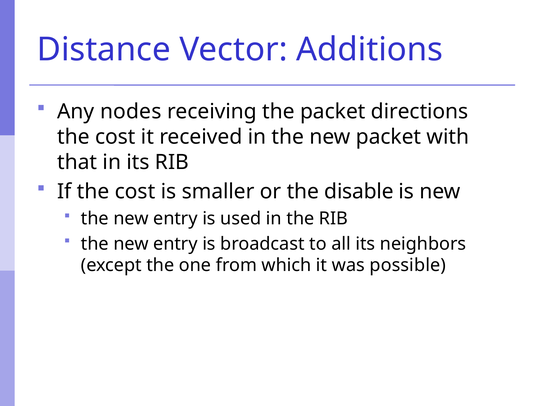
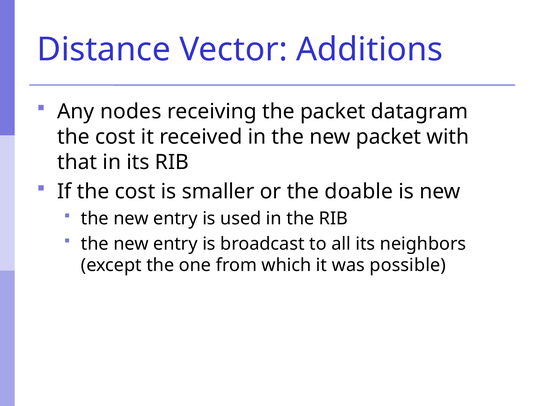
directions: directions -> datagram (420, 111)
disable: disable -> doable (359, 191)
